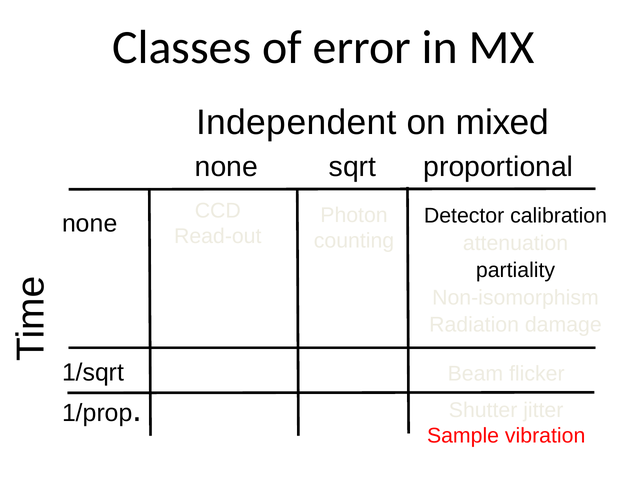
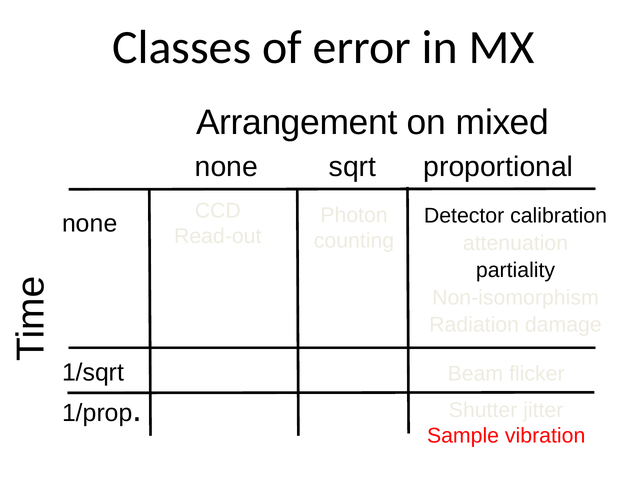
Independent: Independent -> Arrangement (297, 123)
